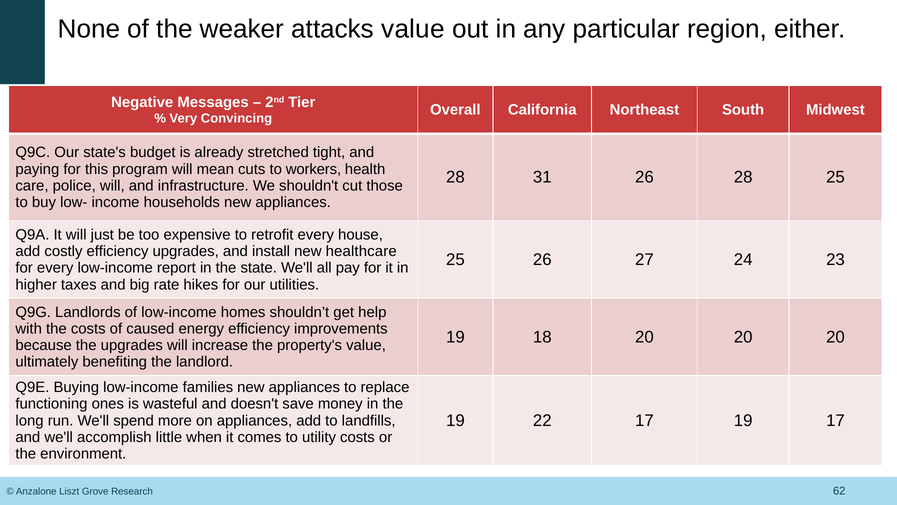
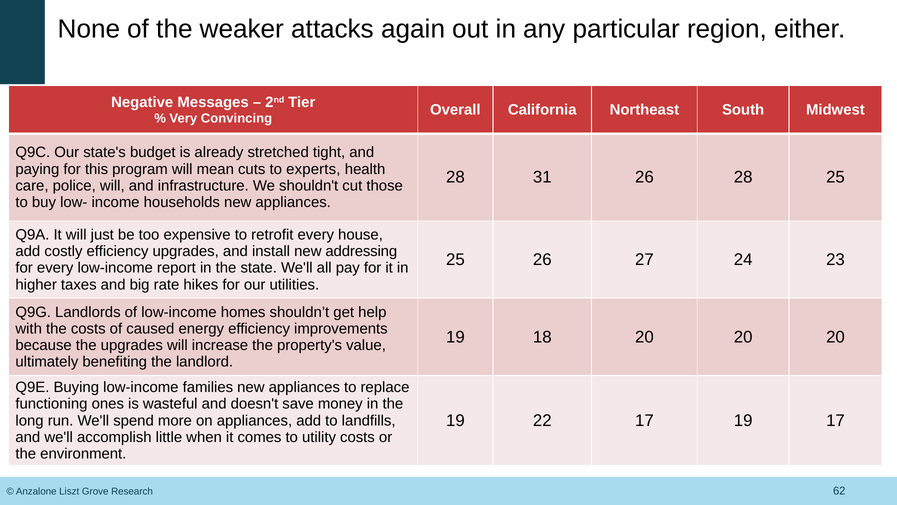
attacks value: value -> again (413, 29)
workers: workers -> experts (313, 169)
healthcare: healthcare -> addressing (361, 251)
